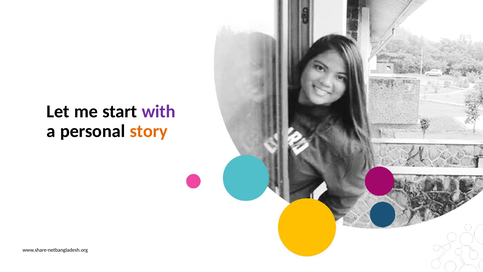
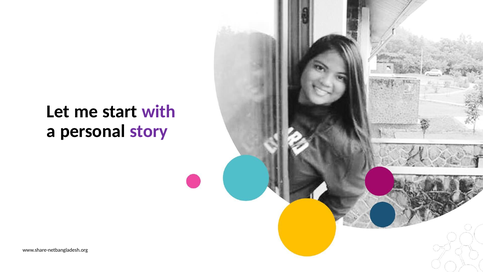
story colour: orange -> purple (149, 131)
